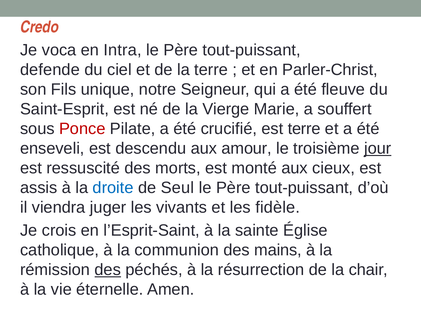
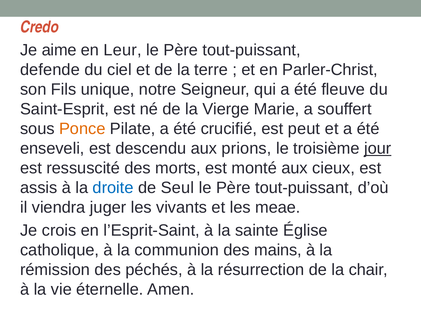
voca: voca -> aime (59, 50)
Intra: Intra -> Leur (123, 50)
Ponce colour: red -> orange (82, 129)
est terre: terre -> peut (304, 129)
amour: amour -> prions (247, 148)
fidèle: fidèle -> meae (278, 207)
des underline: present -> none (108, 269)
